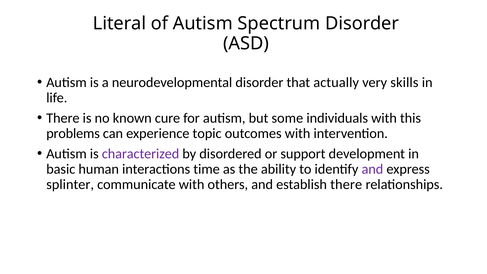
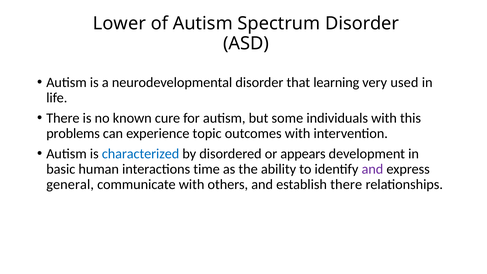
Literal: Literal -> Lower (119, 24)
actually: actually -> learning (336, 82)
skills: skills -> used (404, 82)
characterized colour: purple -> blue (141, 154)
support: support -> appears (303, 154)
splinter: splinter -> general (70, 184)
